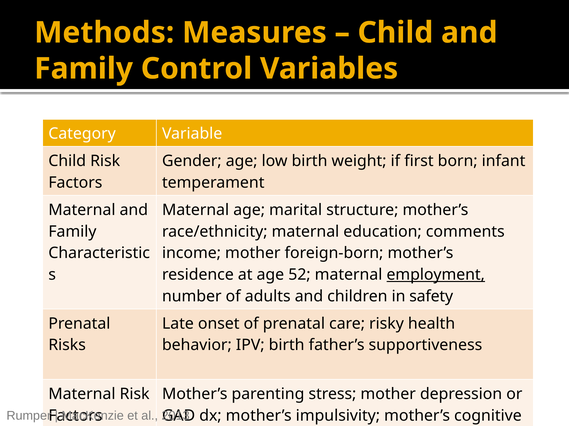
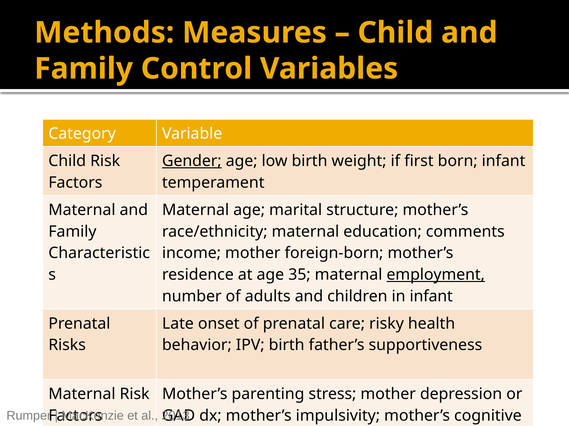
Gender underline: none -> present (192, 161)
52: 52 -> 35 (299, 275)
in safety: safety -> infant (431, 297)
